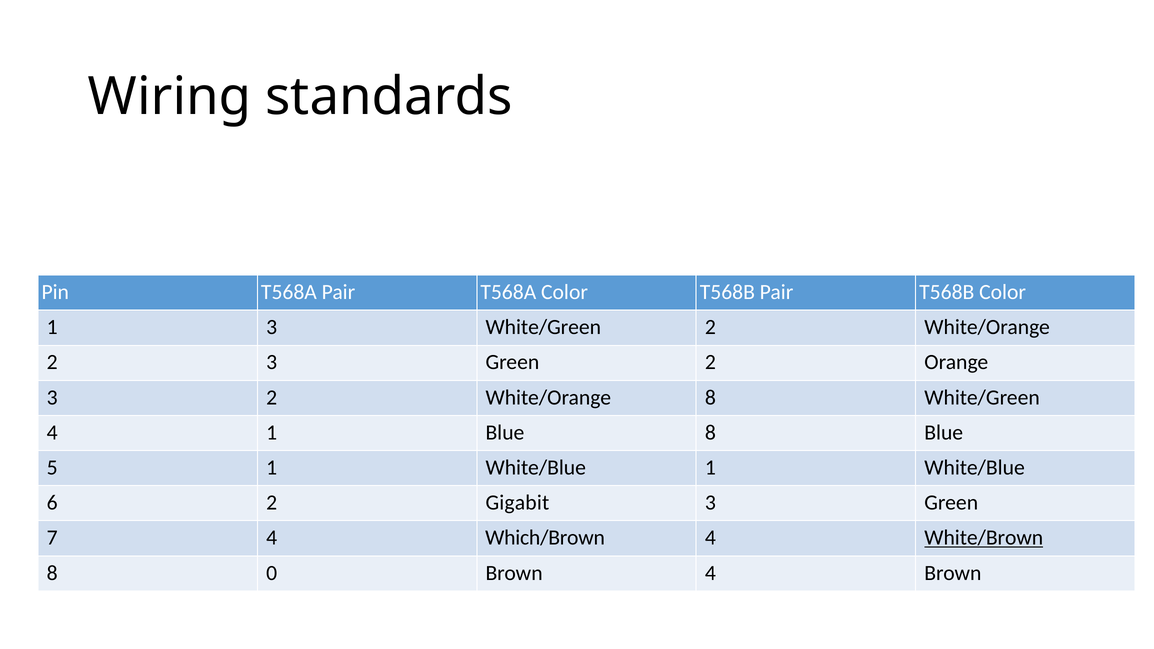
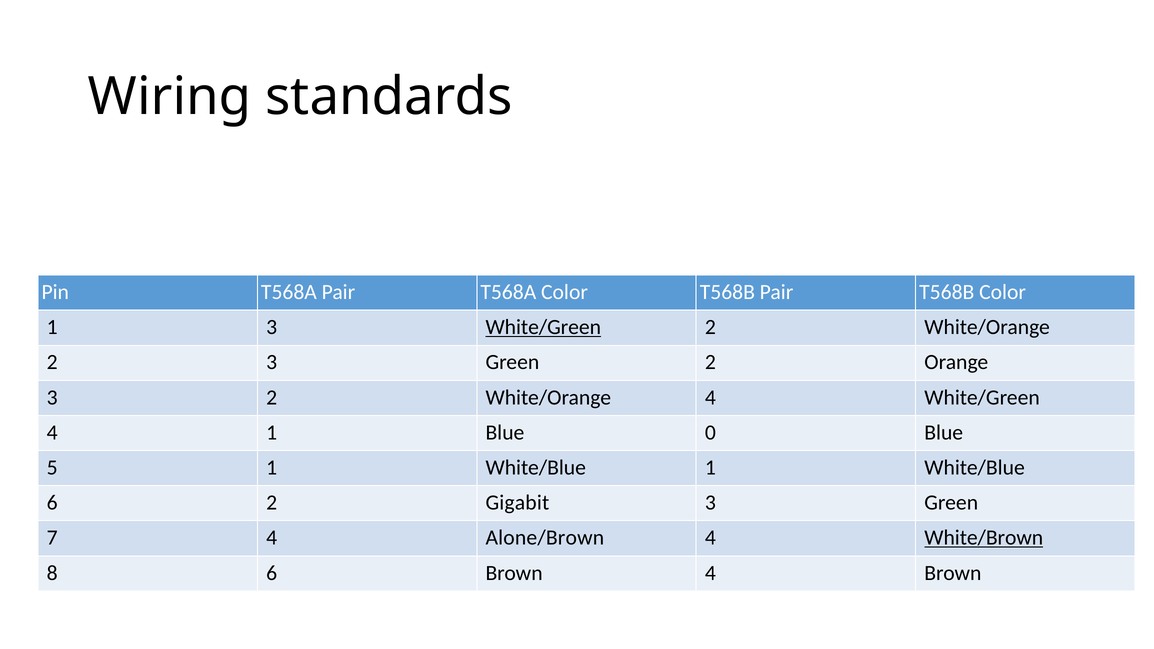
White/Green underline: none -> present (543, 327)
White/Orange 8: 8 -> 4 (710, 397)
Blue 8: 8 -> 0 (710, 433)
Which/Brown: Which/Brown -> Alone/Brown (545, 538)
8 0: 0 -> 6 (272, 573)
